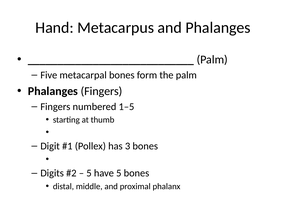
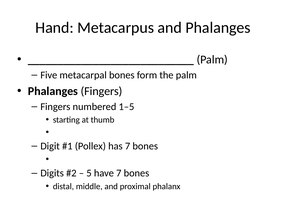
has 3: 3 -> 7 (128, 146)
have 5: 5 -> 7 (119, 173)
